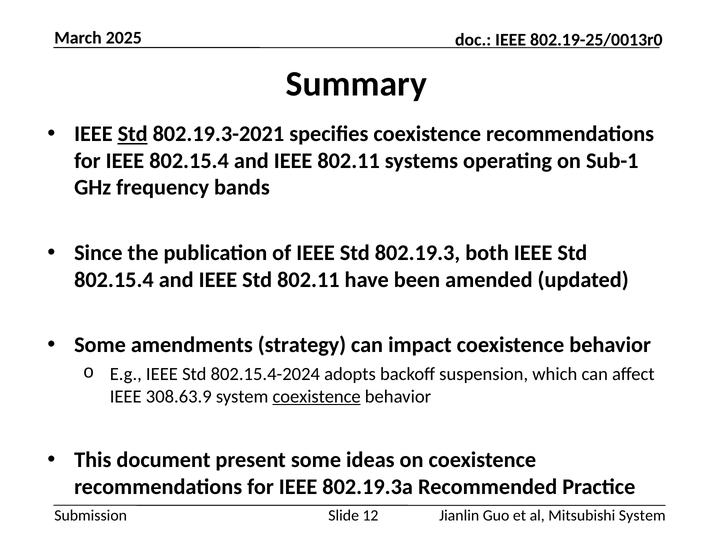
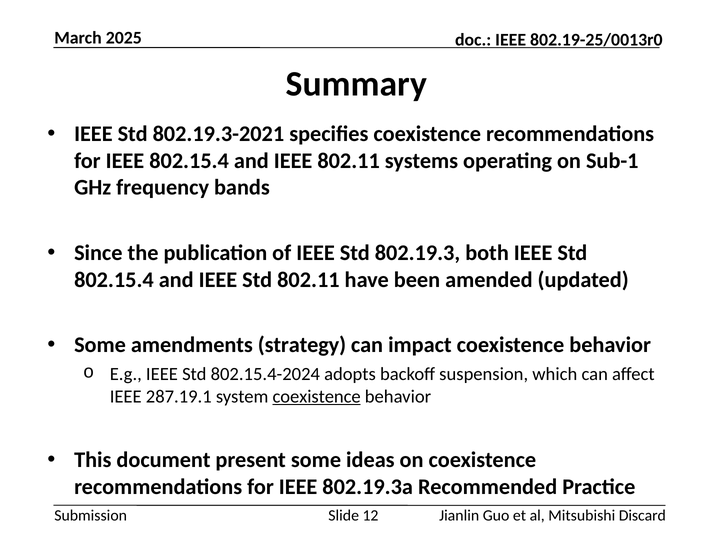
Std underline: present -> none (133, 134)
308.63.9: 308.63.9 -> 287.19.1 (179, 396)
Mitsubishi System: System -> Discard (642, 516)
